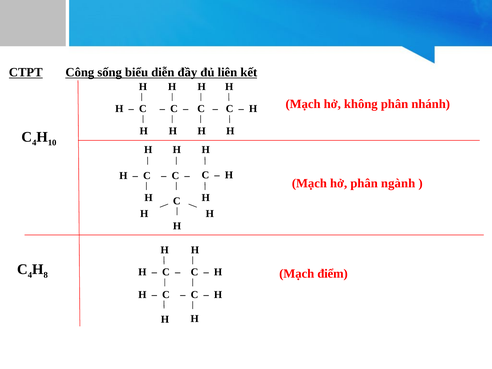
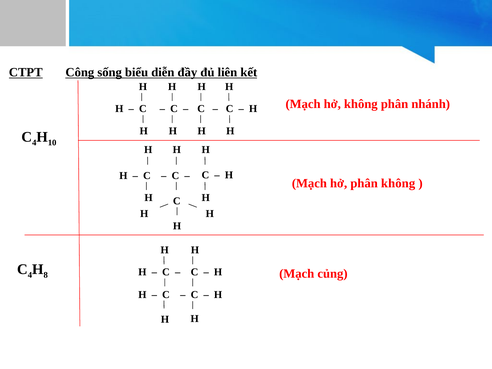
phân ngành: ngành -> không (398, 183)
điểm: điểm -> củng (333, 274)
